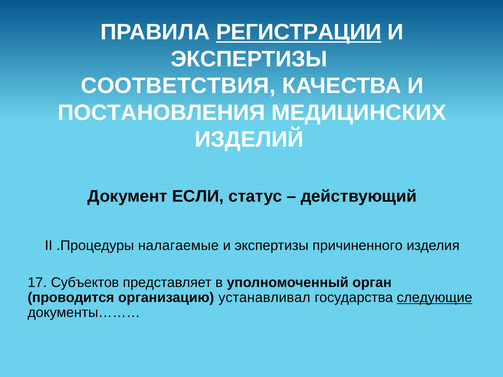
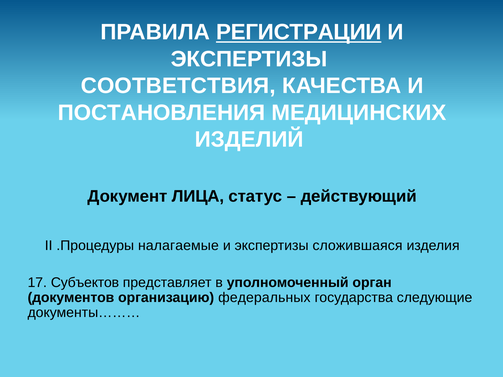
ЕСЛИ: ЕСЛИ -> ЛИЦА (198, 196)
причиненного: причиненного -> сложившаяся (358, 246)
проводится: проводится -> документов (71, 298)
устанавливал: устанавливал -> федеральных (264, 298)
следующие underline: present -> none (435, 298)
